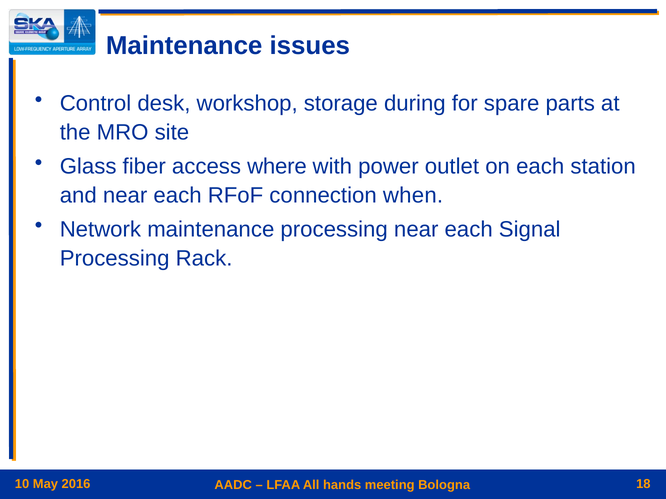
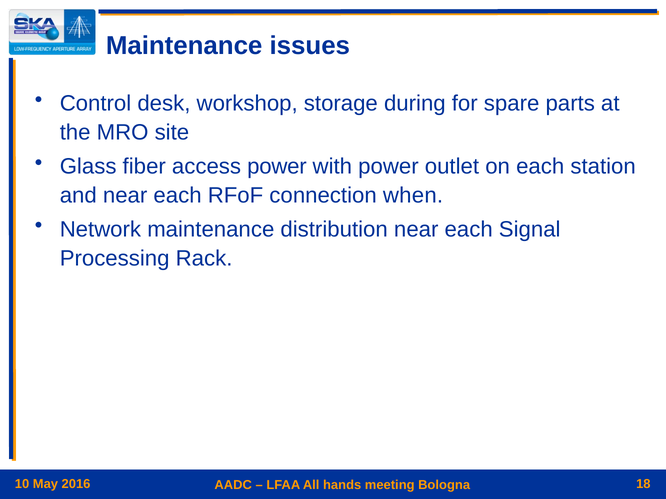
access where: where -> power (277, 166)
maintenance processing: processing -> distribution (334, 229)
